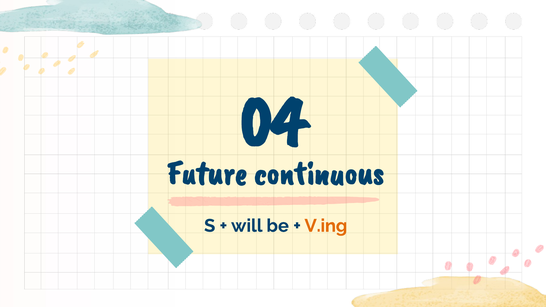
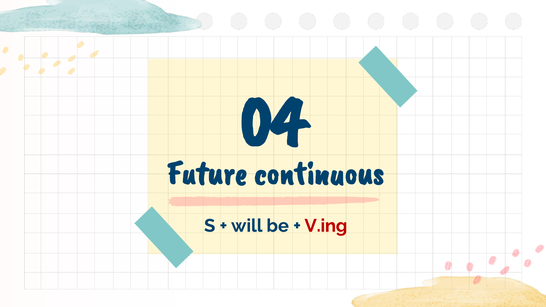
V.ing colour: orange -> red (326, 226)
